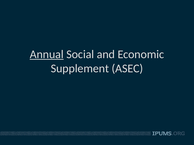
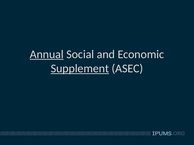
Supplement underline: none -> present (80, 69)
